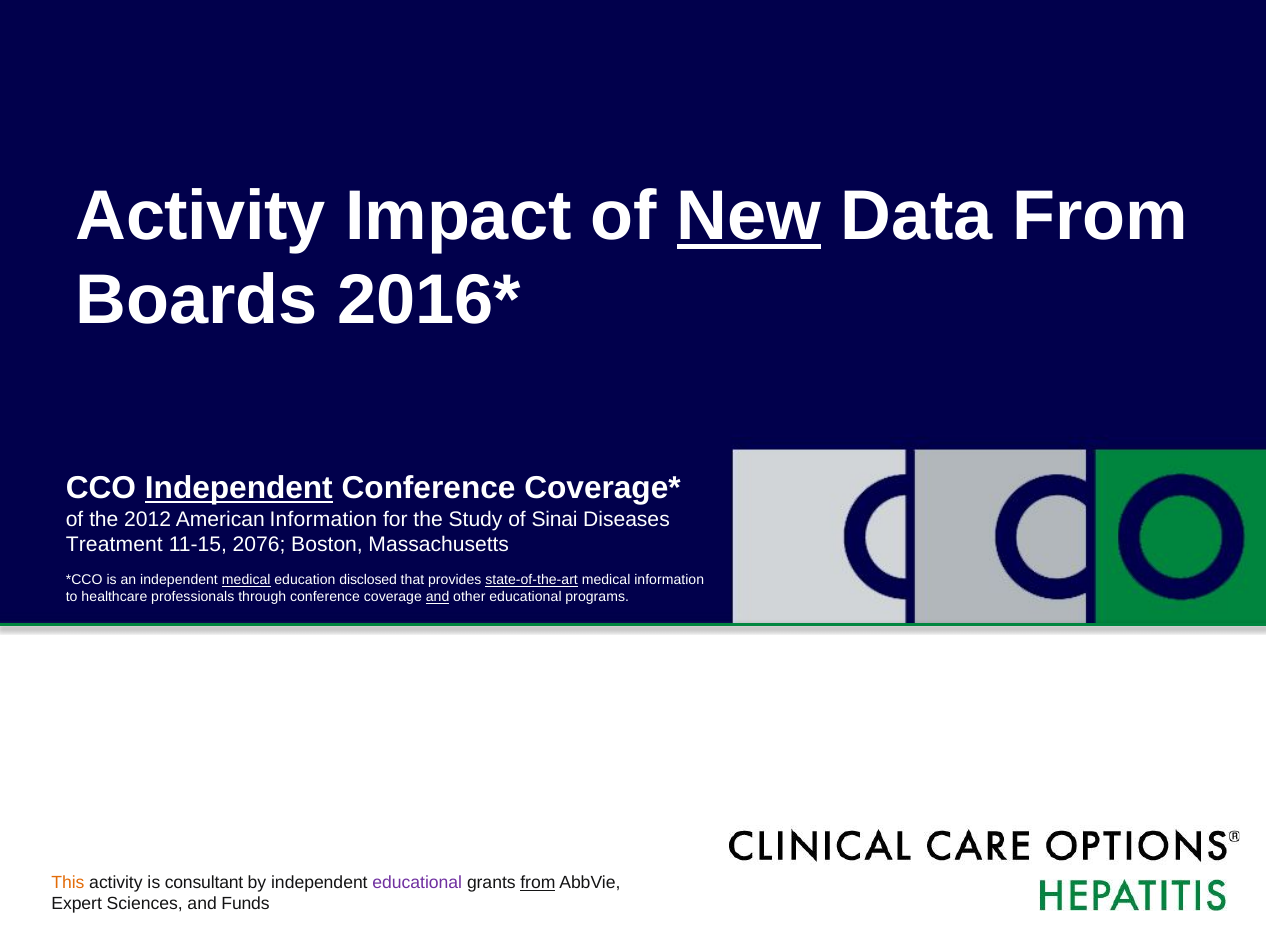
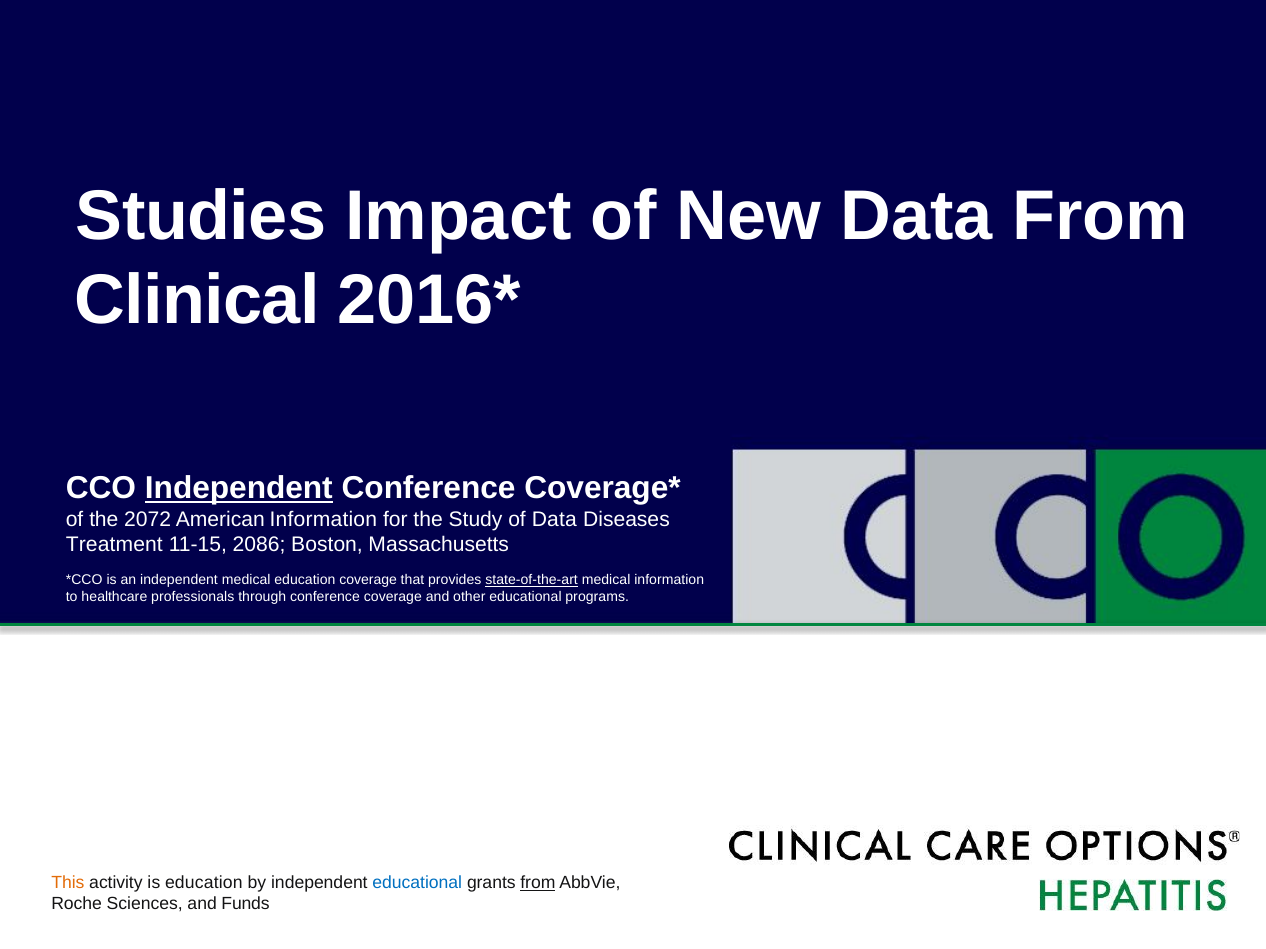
Activity: Activity -> Studies (201, 216)
New underline: present -> none (749, 216)
Boards: Boards -> Clinical (197, 301)
2012: 2012 -> 2072 (148, 519)
of Sinai: Sinai -> Data (554, 519)
2076: 2076 -> 2086 (259, 545)
medical underline: present -> none (246, 581)
education disclosed: disclosed -> coverage (368, 581)
and underline: present -> none (438, 598)
is consultant: consultant -> education (204, 883)
educational colour: purple -> blue (417, 883)
Expert: Expert -> Roche (77, 904)
